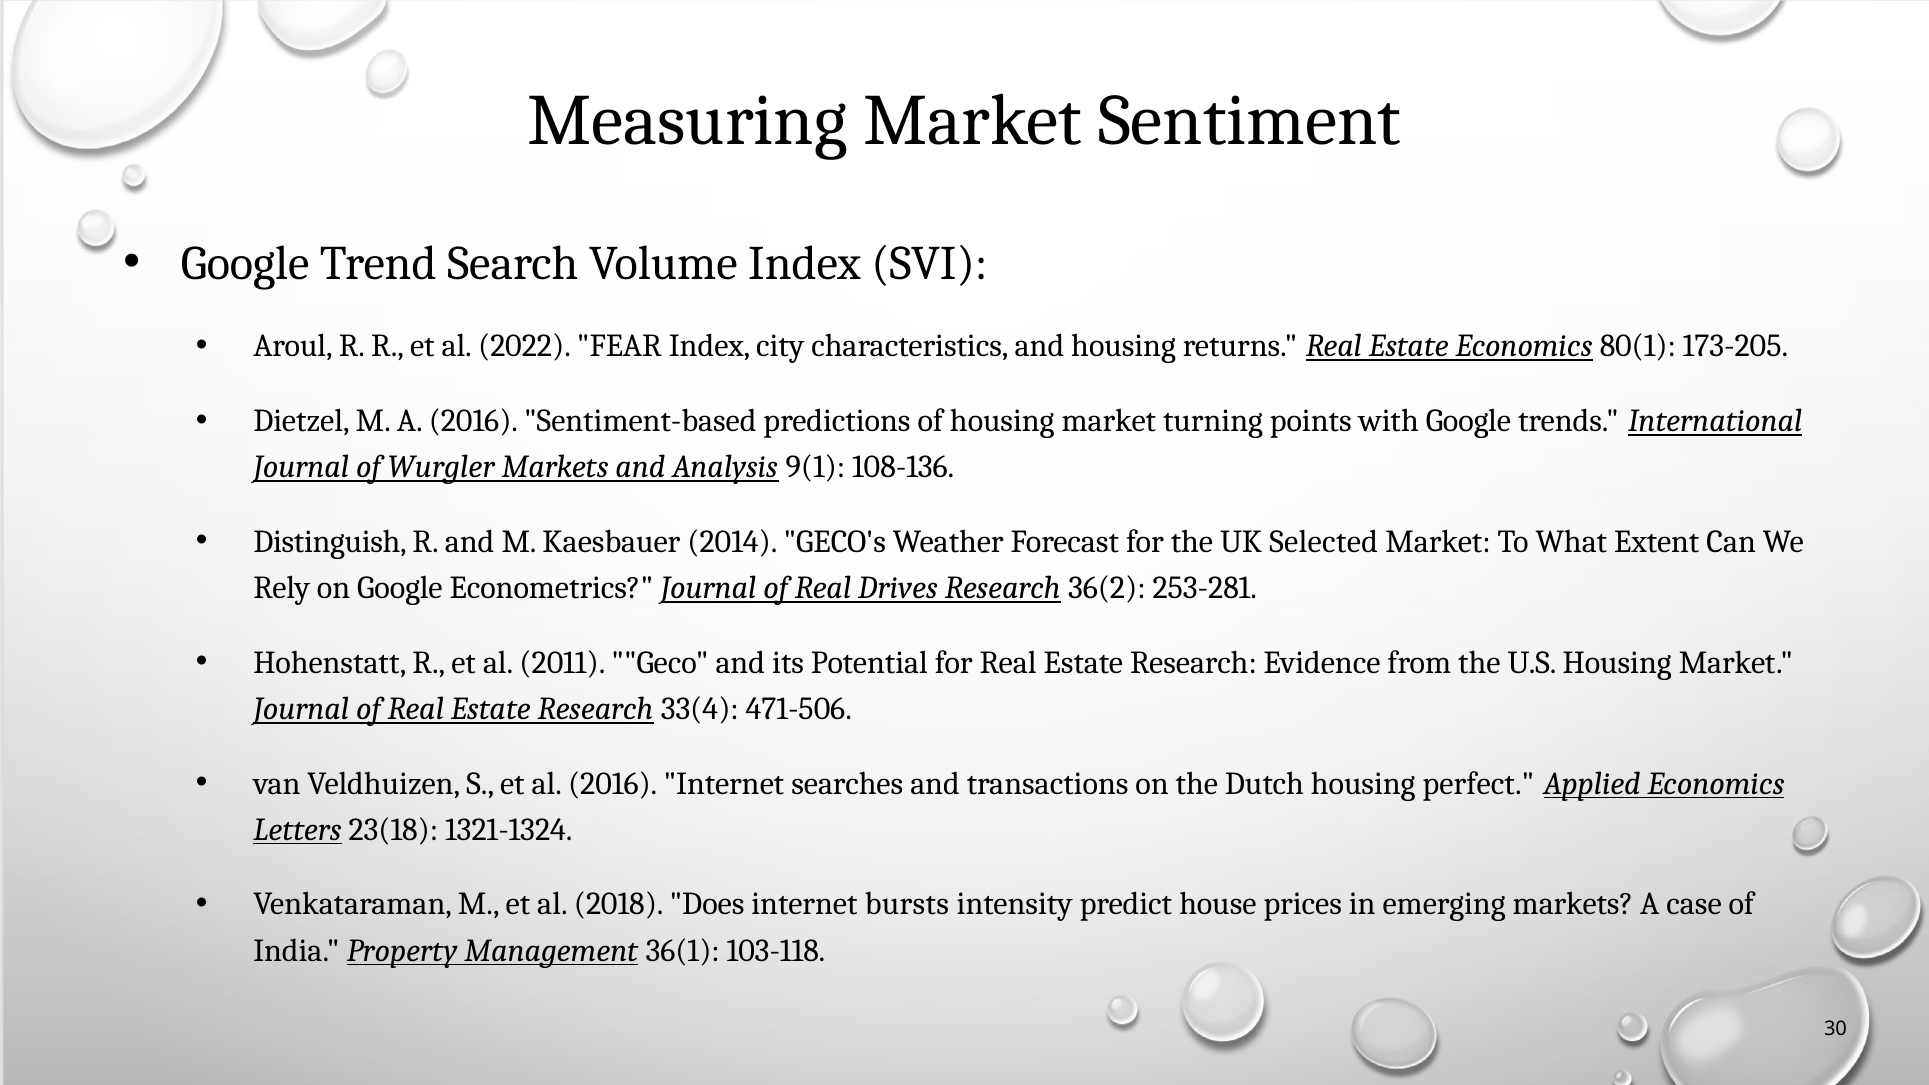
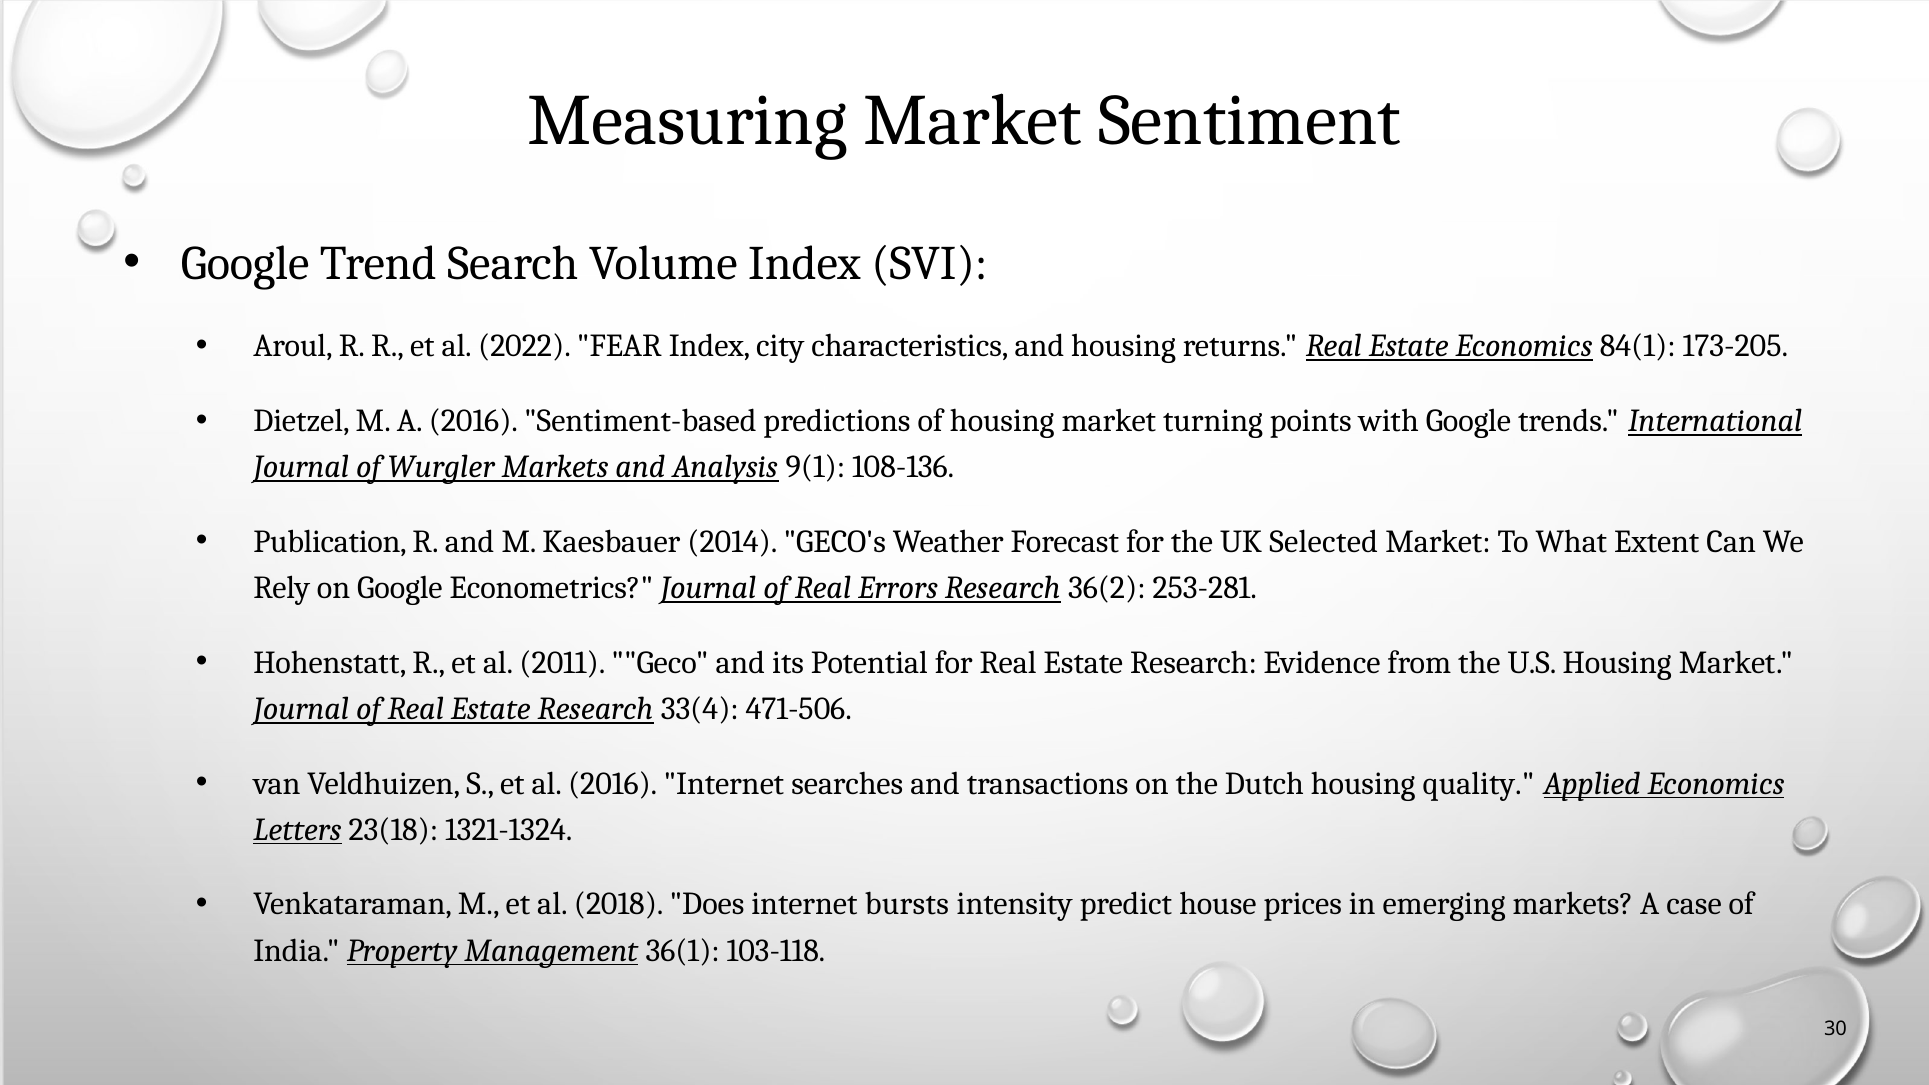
80(1: 80(1 -> 84(1 (1638, 346)
Distinguish: Distinguish -> Publication (330, 542)
Drives: Drives -> Errors (898, 588)
perfect: perfect -> quality (1479, 784)
